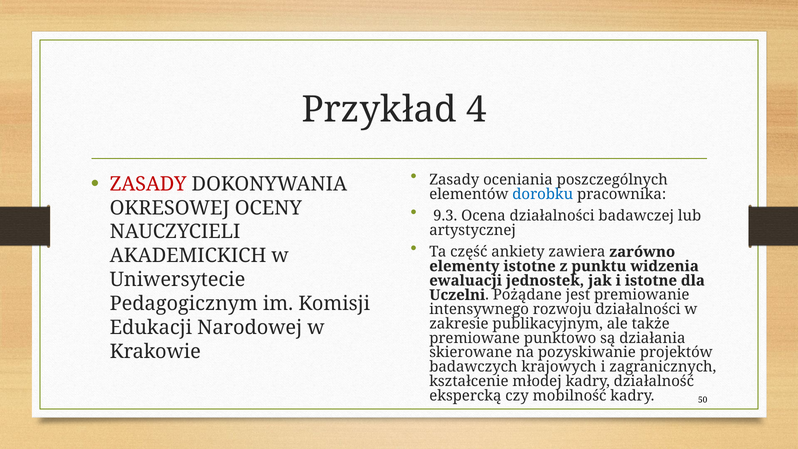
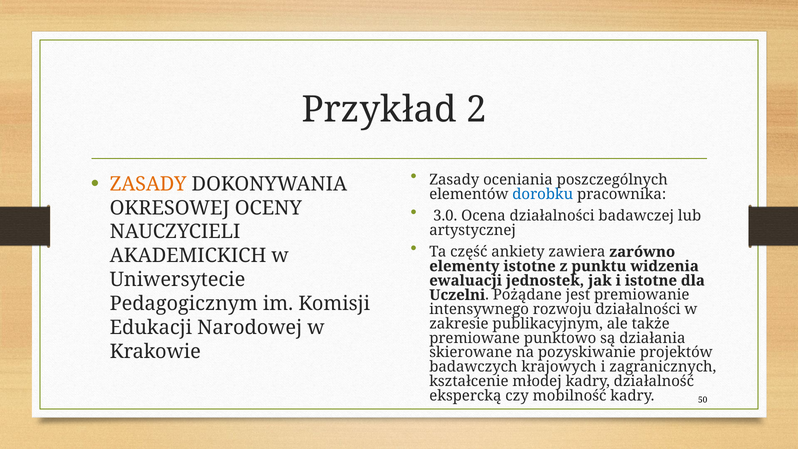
4: 4 -> 2 (476, 109)
ZASADY colour: red -> orange (148, 184)
9.3: 9.3 -> 3.0 (445, 216)
